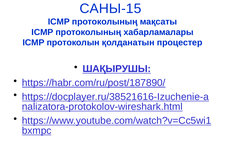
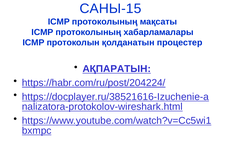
ШАҚЫРУШЫ: ШАҚЫРУШЫ -> АҚПАРАТЫН (117, 69)
https://habr.com/ru/post/187890/: https://habr.com/ru/post/187890/ -> https://habr.com/ru/post/204224/ (94, 83)
